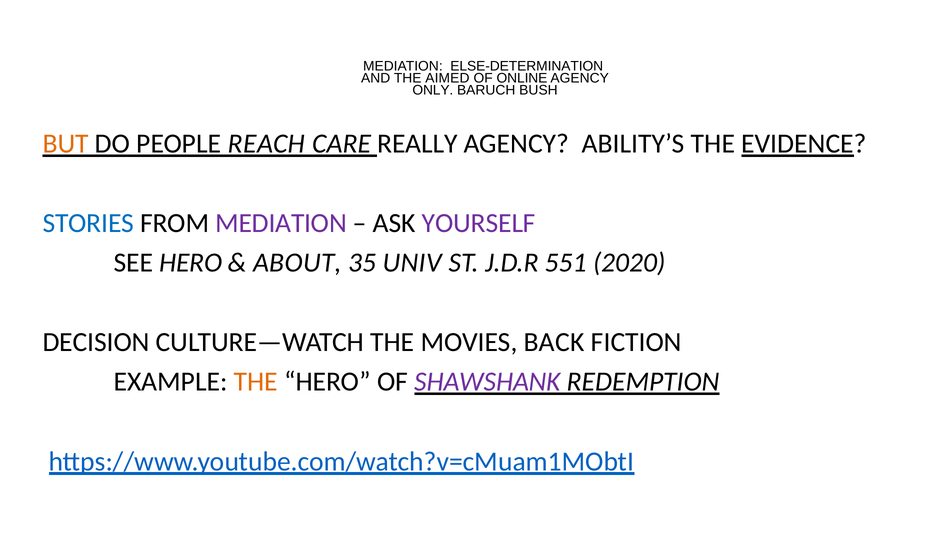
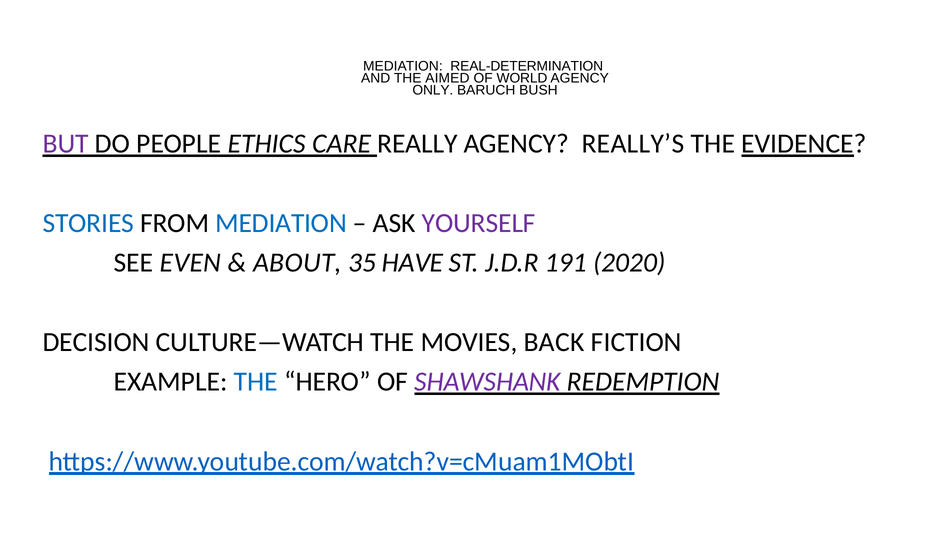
ELSE-DETERMINATION: ELSE-DETERMINATION -> REAL-DETERMINATION (527, 66)
ONLINE: ONLINE -> WORLD (522, 78)
BUT colour: orange -> purple (66, 144)
REACH: REACH -> ETHICS (267, 144)
ABILITY’S: ABILITY’S -> REALLY’S (633, 144)
MEDIATION colour: purple -> blue (281, 223)
SEE HERO: HERO -> EVEN (190, 263)
UNIV: UNIV -> HAVE (413, 263)
551: 551 -> 191 (566, 263)
THE colour: orange -> blue (256, 382)
